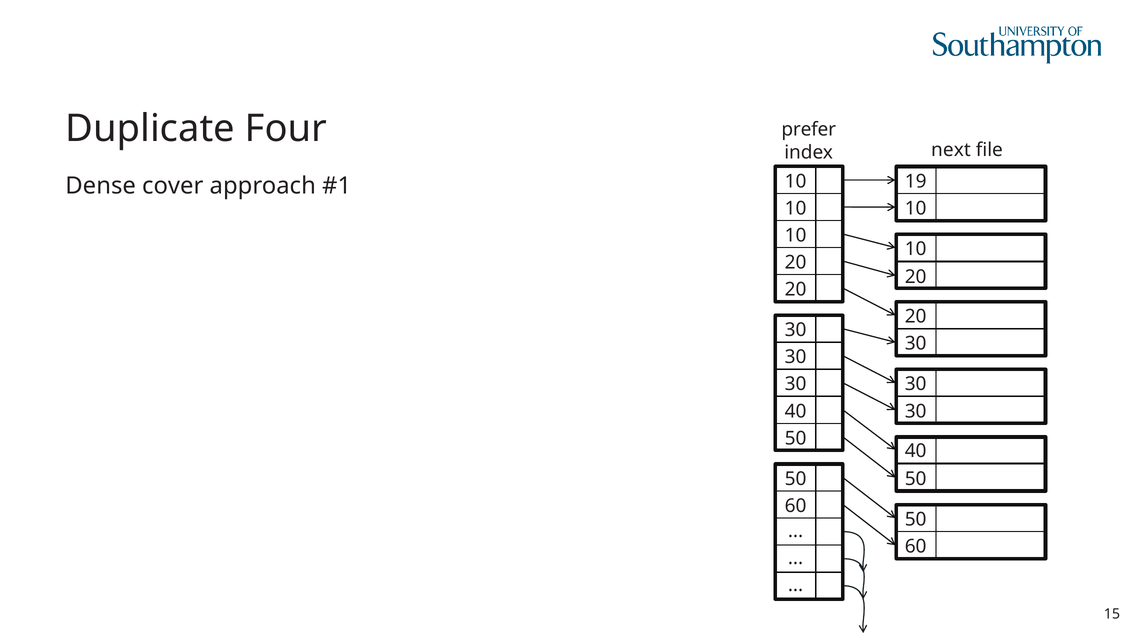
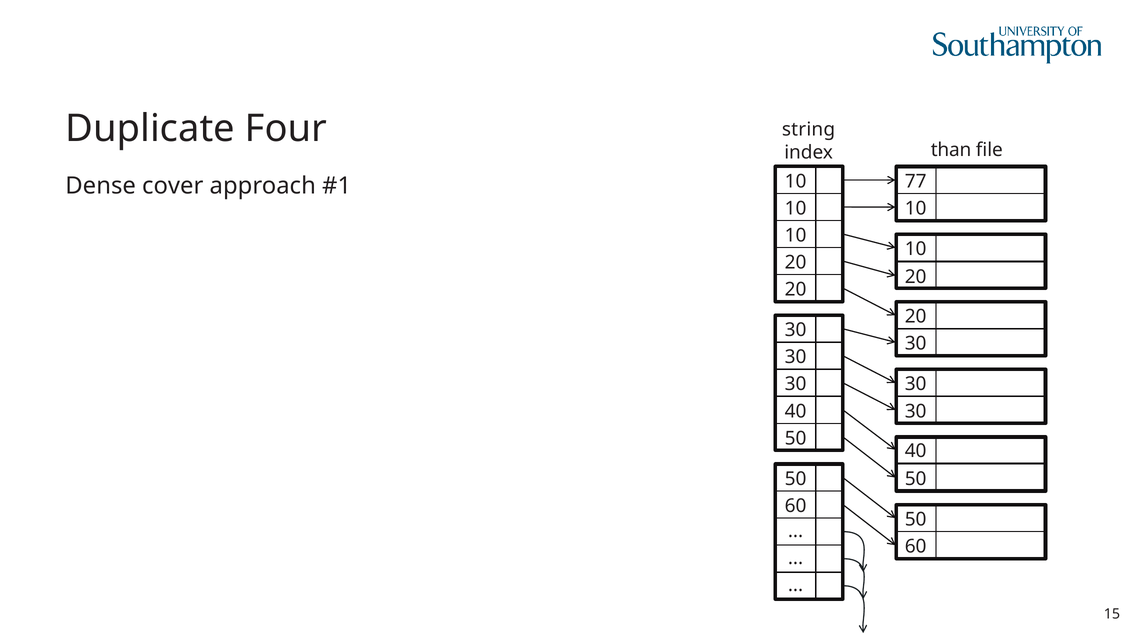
prefer: prefer -> string (809, 129)
next: next -> than (951, 150)
19: 19 -> 77 (916, 181)
